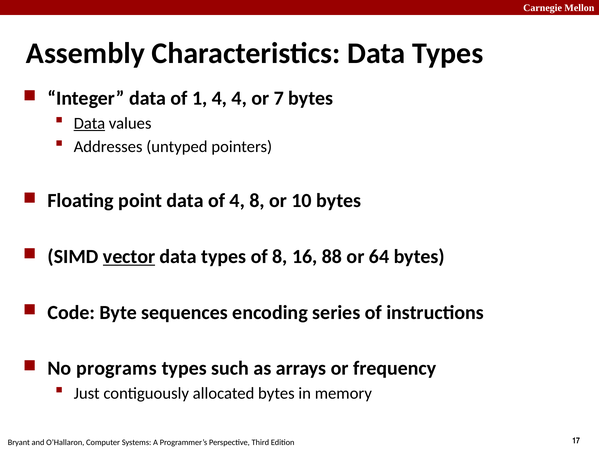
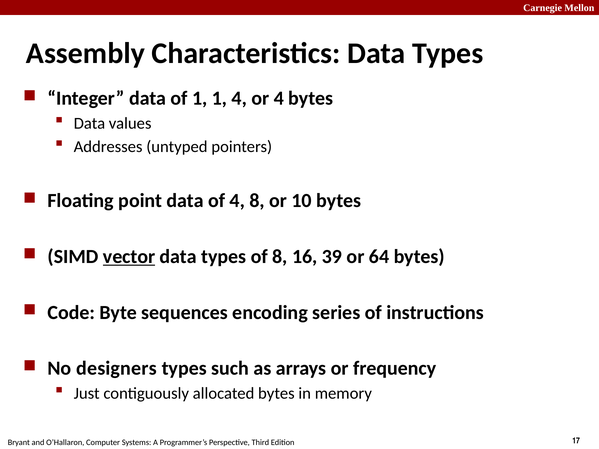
1 4: 4 -> 1 (219, 98)
or 7: 7 -> 4 (279, 98)
Data underline: present -> none (89, 123)
88: 88 -> 39 (332, 257)
programs: programs -> designers (116, 368)
